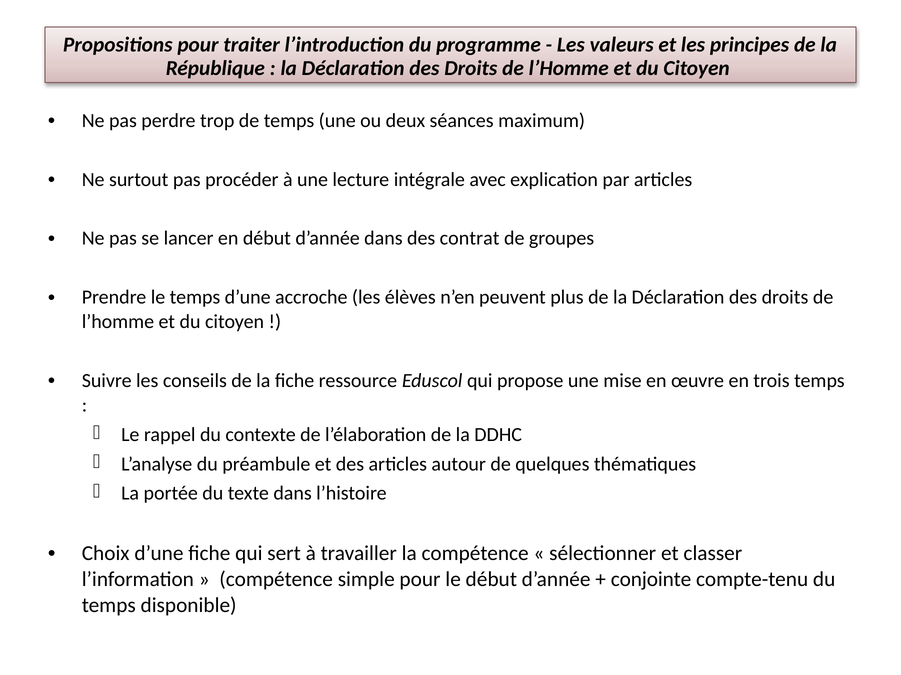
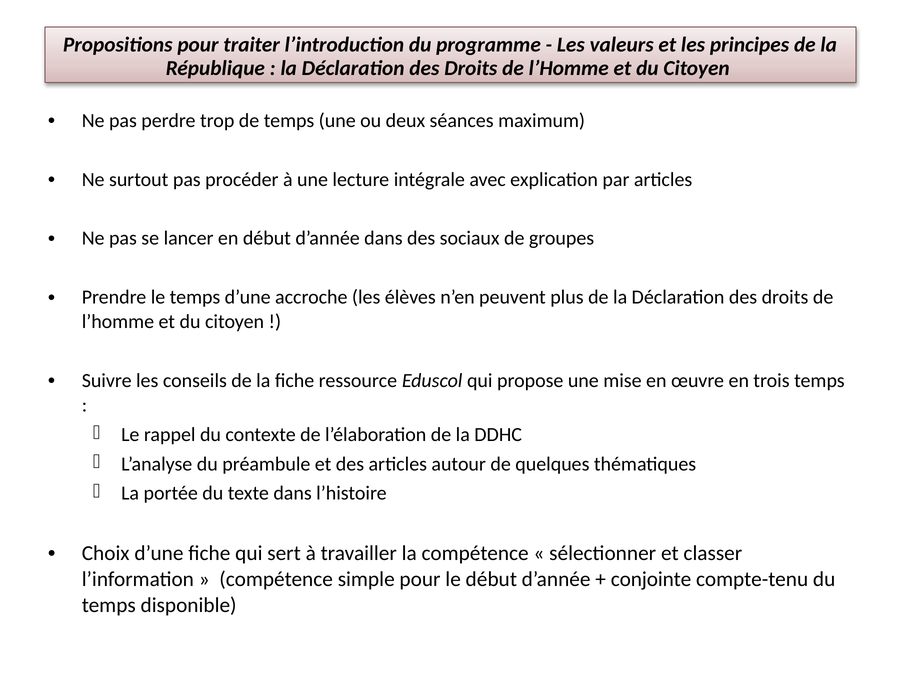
contrat: contrat -> sociaux (470, 239)
